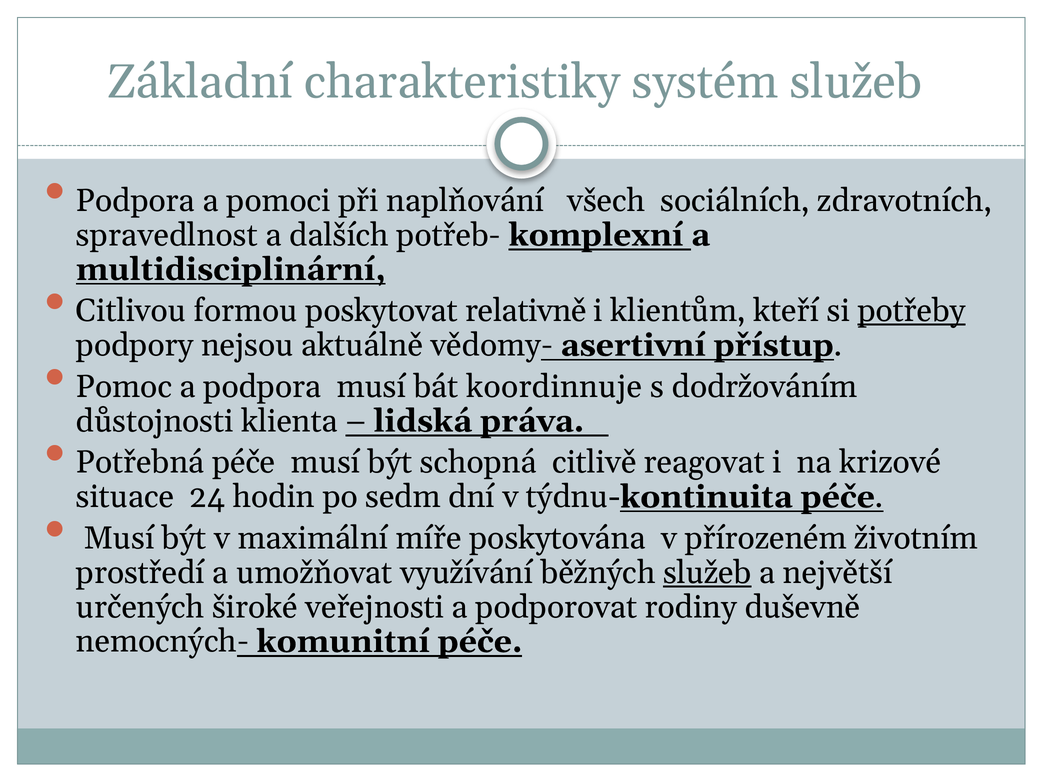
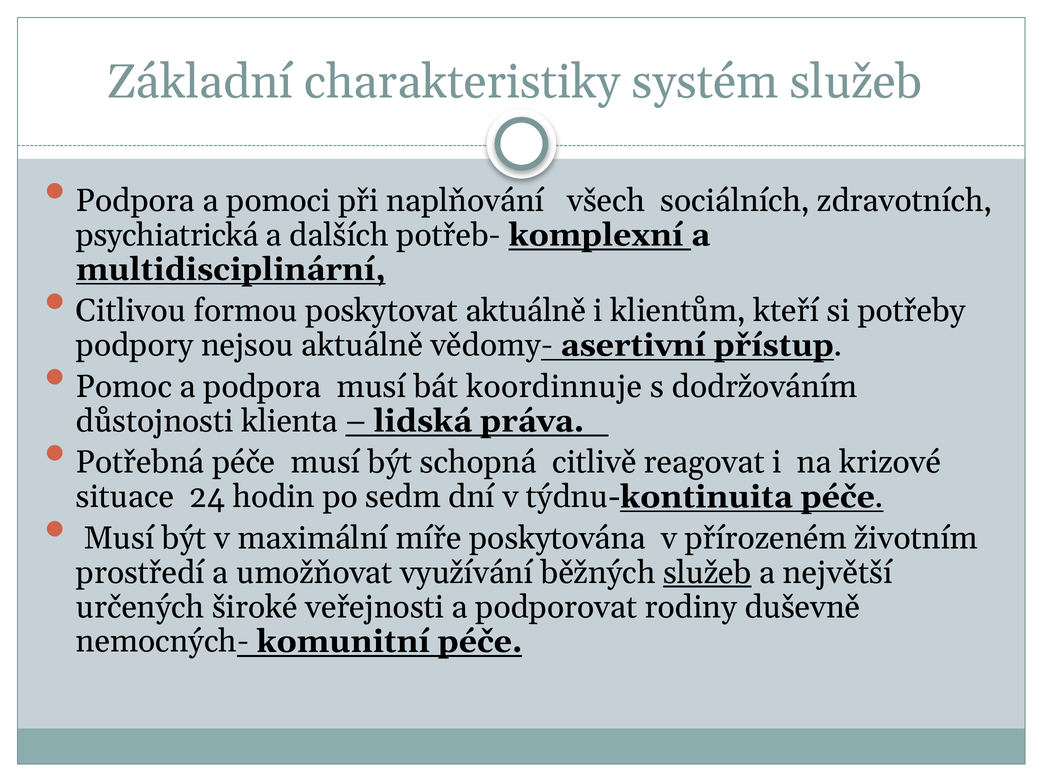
spravedlnost: spravedlnost -> psychiatrická (167, 235)
poskytovat relativně: relativně -> aktuálně (526, 311)
potřeby underline: present -> none (912, 311)
